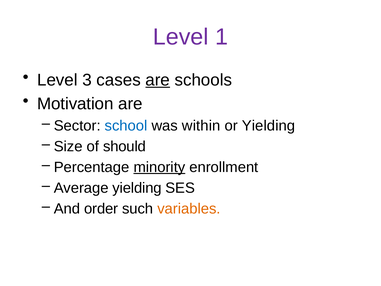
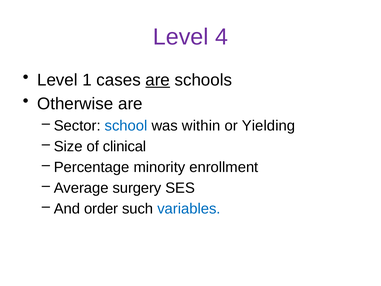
1: 1 -> 4 (221, 37)
3: 3 -> 1 (87, 80)
Motivation: Motivation -> Otherwise (75, 104)
should: should -> clinical (125, 146)
minority underline: present -> none (159, 167)
Average yielding: yielding -> surgery (137, 188)
variables colour: orange -> blue (189, 209)
